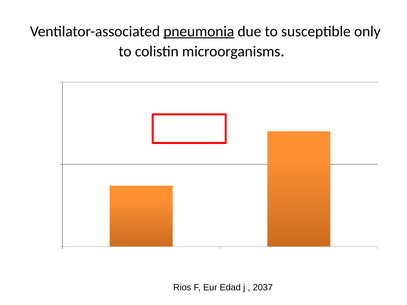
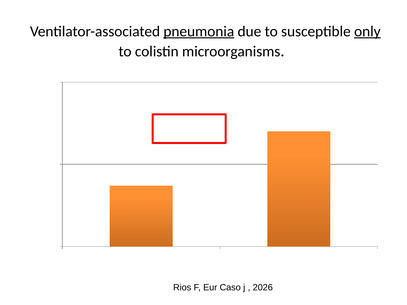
only underline: none -> present (367, 31)
Edad: Edad -> Caso (230, 288)
2037: 2037 -> 2026 (263, 288)
